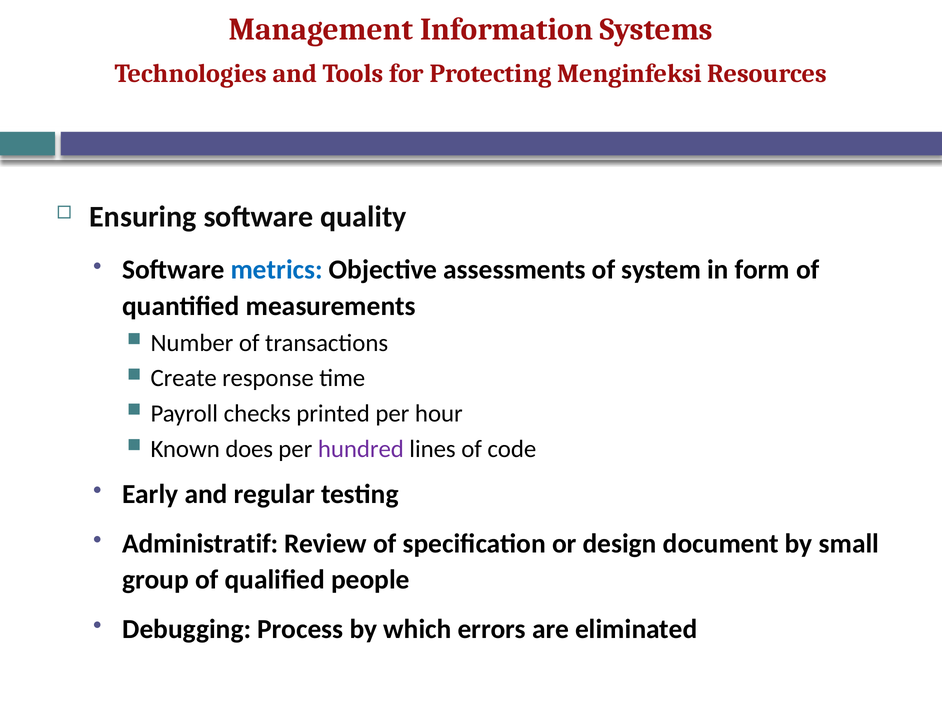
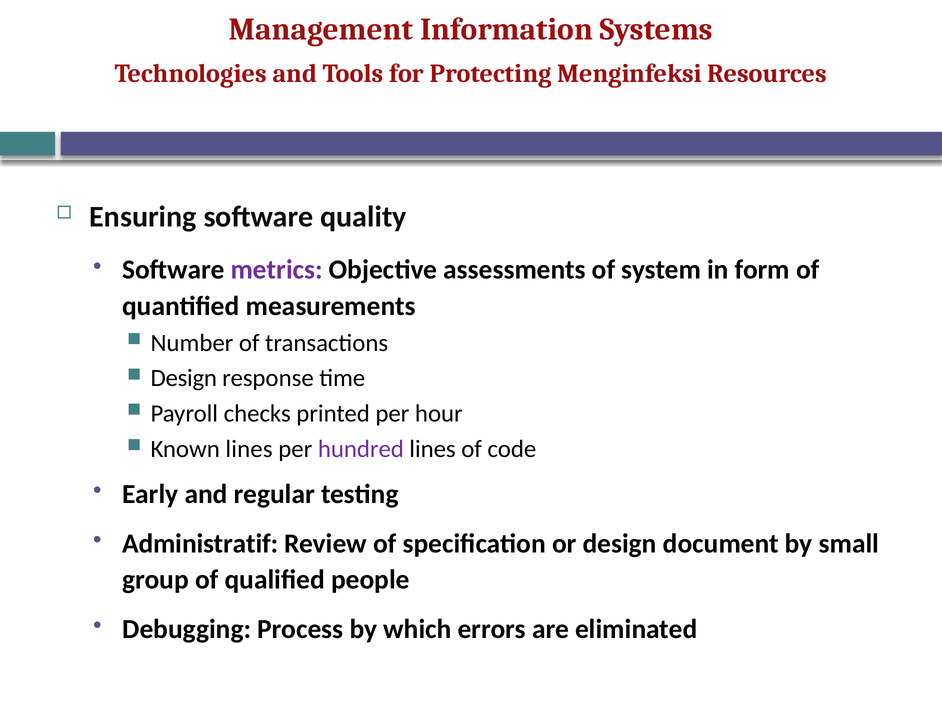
metrics colour: blue -> purple (277, 270)
Create: Create -> Design (184, 379)
Known does: does -> lines (249, 449)
